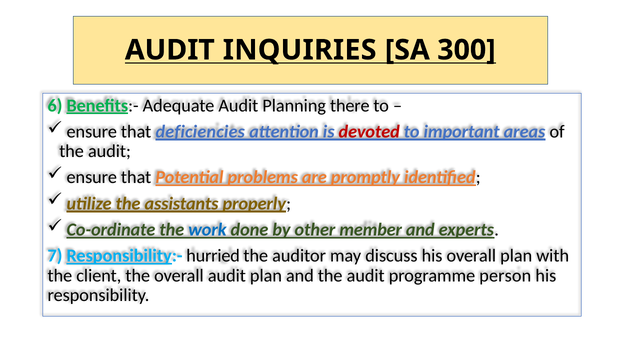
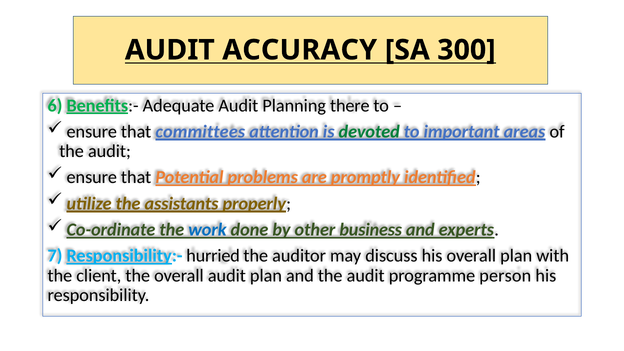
INQUIRIES: INQUIRIES -> ACCURACY (300, 50)
deficiencies: deficiencies -> committees (200, 132)
devoted colour: red -> green (369, 132)
member: member -> business (371, 230)
